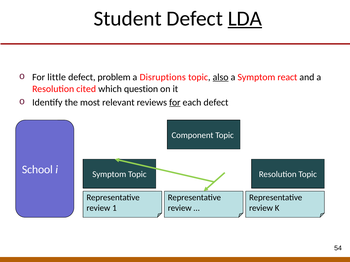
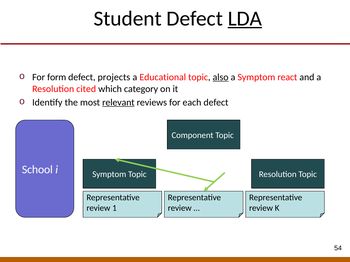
little: little -> form (57, 77)
problem: problem -> projects (114, 77)
Disruptions: Disruptions -> Educational (163, 77)
question: question -> category (141, 89)
relevant underline: none -> present (118, 103)
for underline: present -> none (175, 103)
